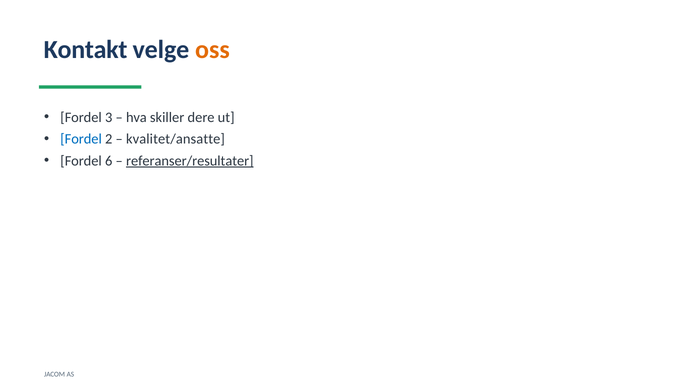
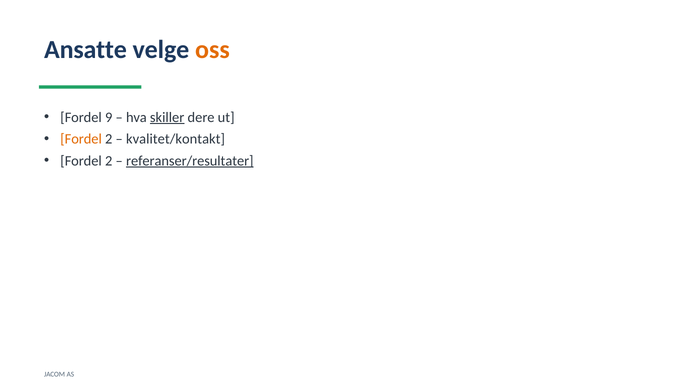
Kontakt: Kontakt -> Ansatte (85, 49)
3: 3 -> 9 (109, 117)
skiller underline: none -> present (167, 117)
Fordel colour: blue -> orange (81, 139)
kvalitet/ansatte: kvalitet/ansatte -> kvalitet/kontakt (176, 139)
6: 6 -> 2 (109, 161)
